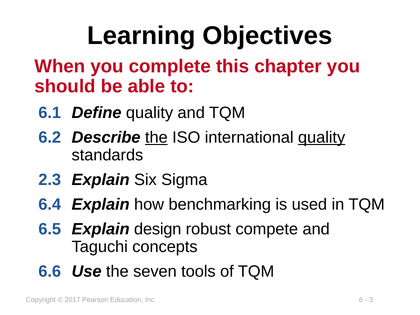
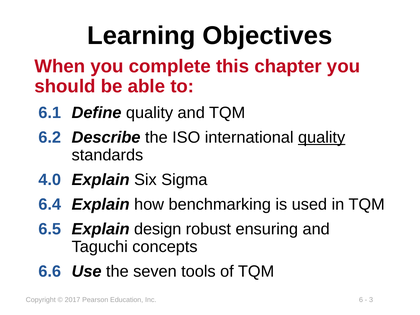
the underline: present -> none (156, 137)
2.3: 2.3 -> 4.0 (50, 180)
compete: compete -> ensuring (267, 229)
